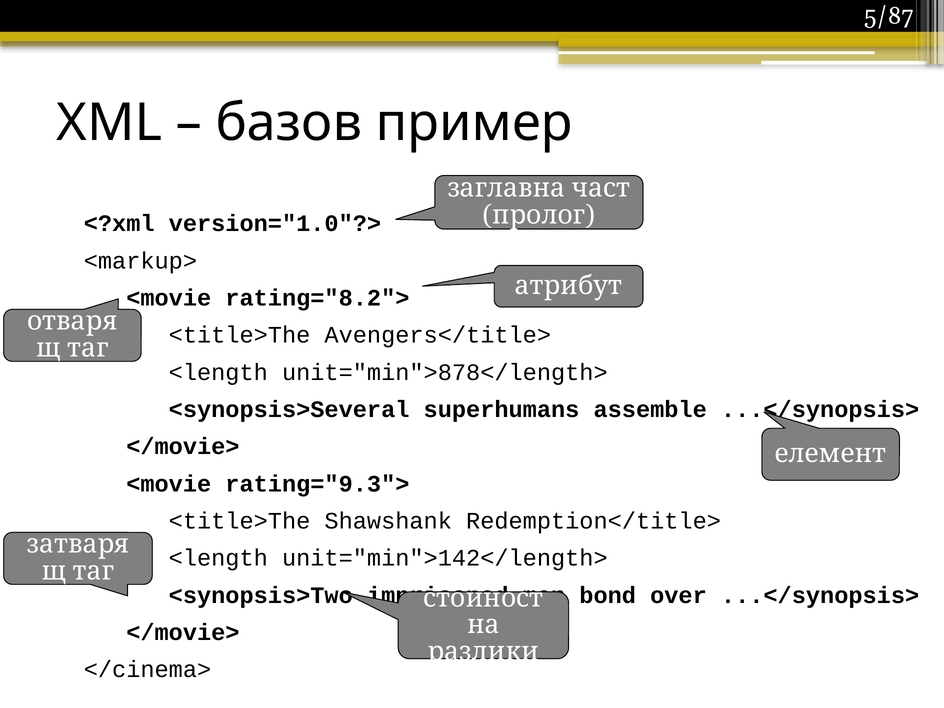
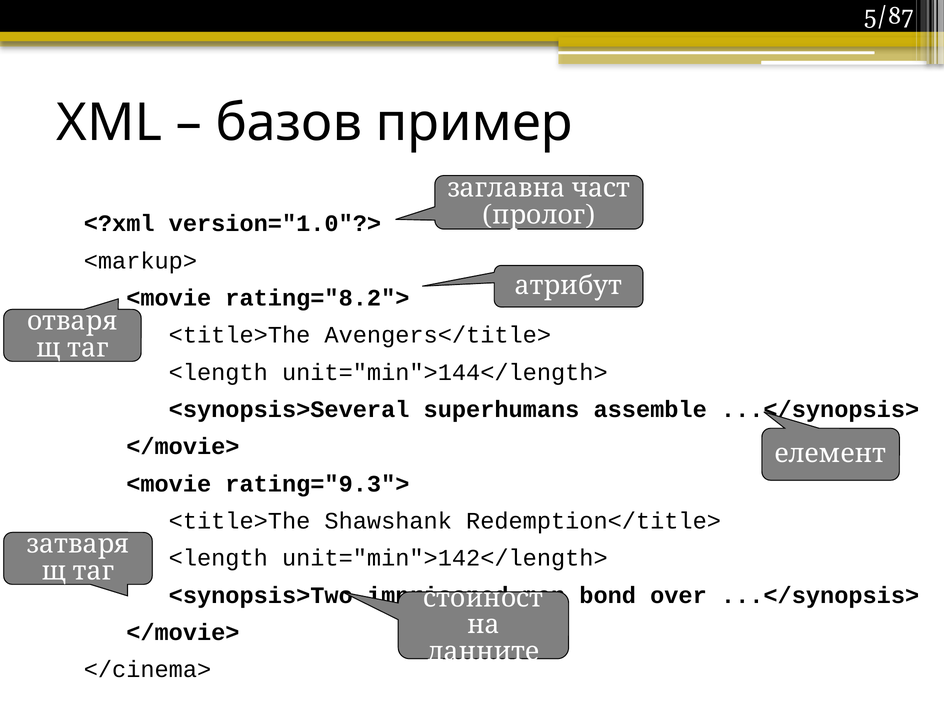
unit="min">878</length>: unit="min">878</length> -> unit="min">144</length> (445, 372)
разлики: разлики -> данните (483, 651)
